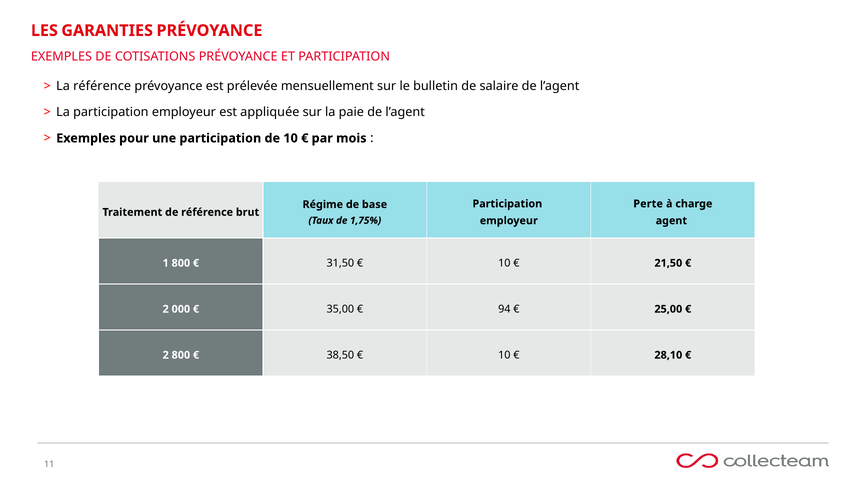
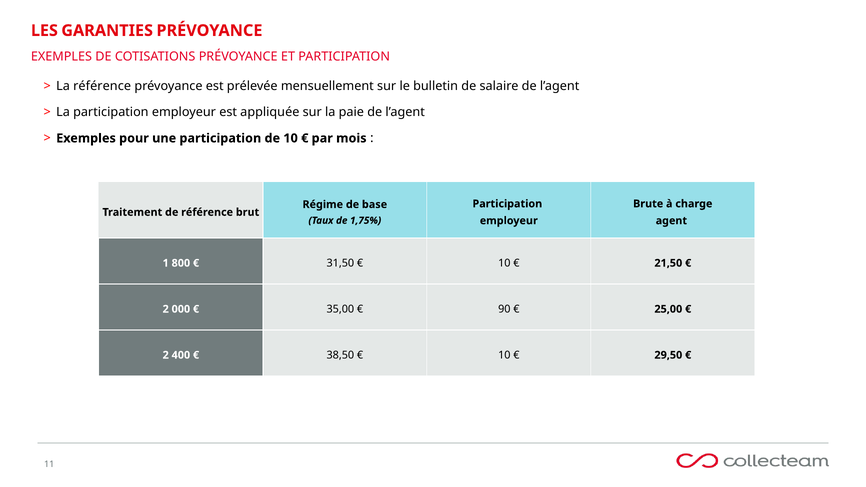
Perte: Perte -> Brute (648, 204)
94: 94 -> 90 (504, 309)
2 800: 800 -> 400 (181, 355)
28,10: 28,10 -> 29,50 (668, 355)
